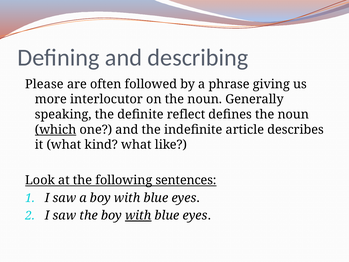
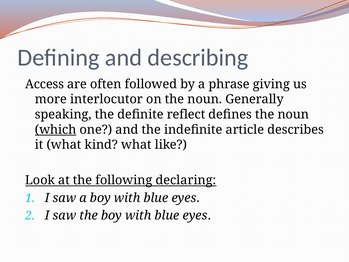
Please: Please -> Access (45, 84)
sentences: sentences -> declaring (186, 180)
with underline: present -> none (138, 215)
